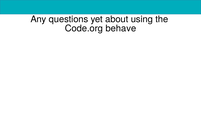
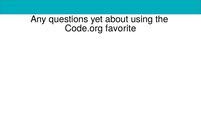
behave: behave -> favorite (121, 28)
